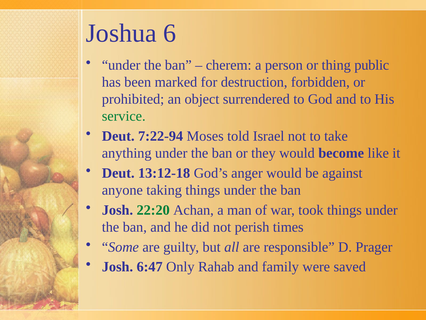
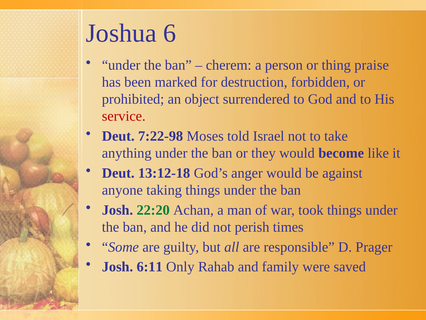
public: public -> praise (372, 65)
service colour: green -> red (124, 116)
7:22-94: 7:22-94 -> 7:22-98 (161, 136)
6:47: 6:47 -> 6:11 (150, 267)
